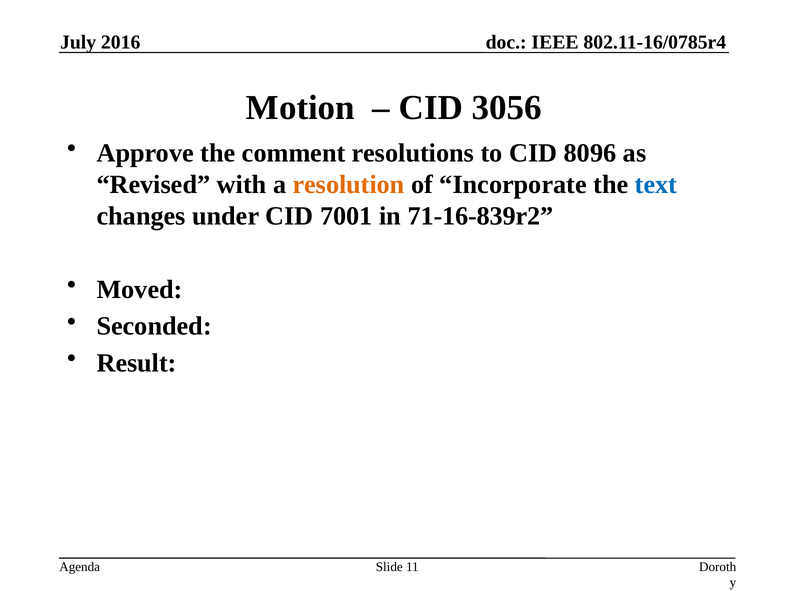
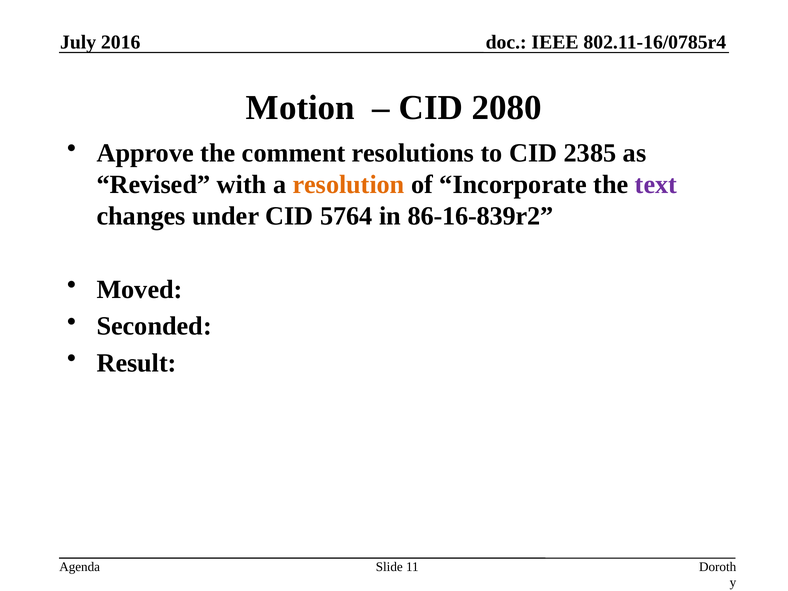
3056: 3056 -> 2080 (507, 107)
8096: 8096 -> 2385 (590, 153)
text colour: blue -> purple (656, 184)
7001: 7001 -> 5764 (346, 216)
71-16-839r2: 71-16-839r2 -> 86-16-839r2 (481, 216)
